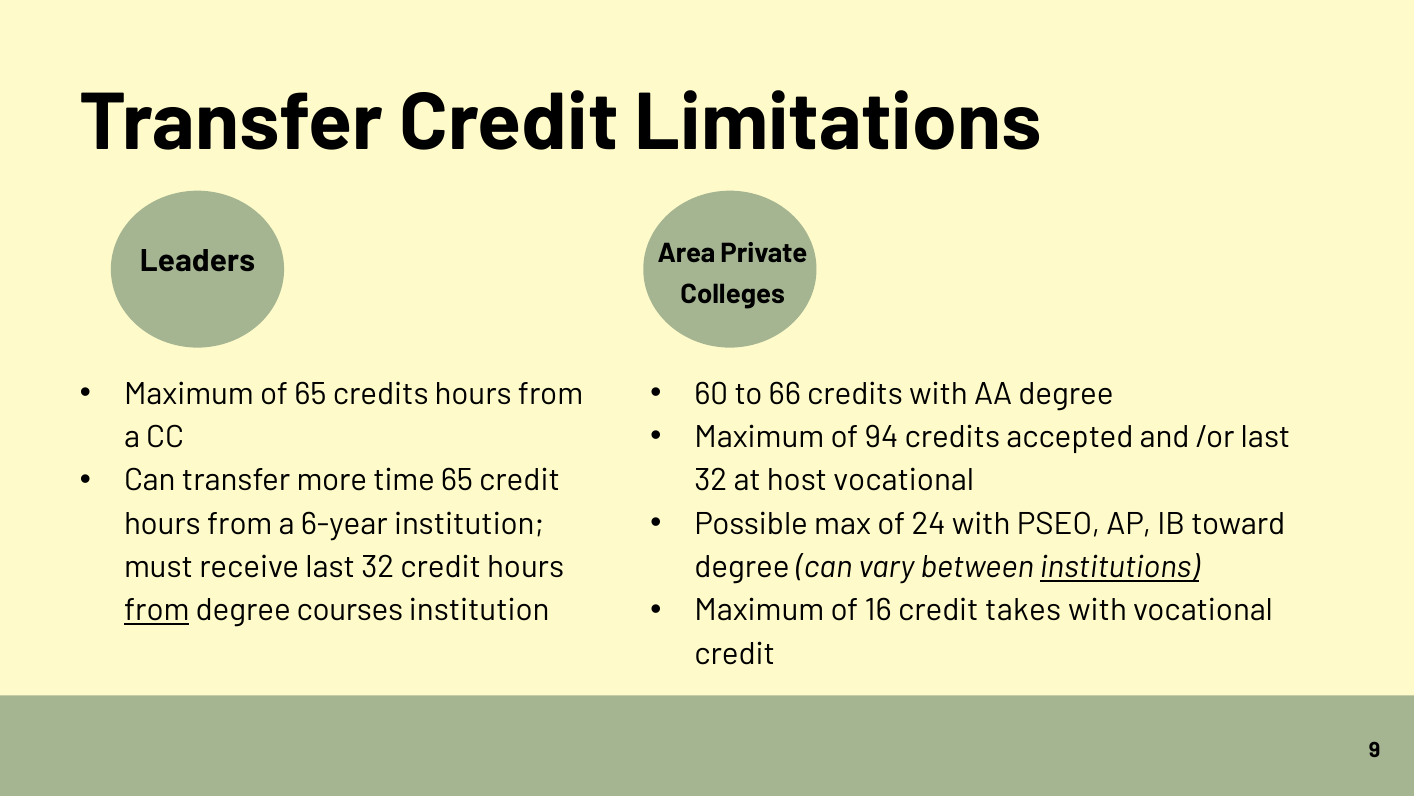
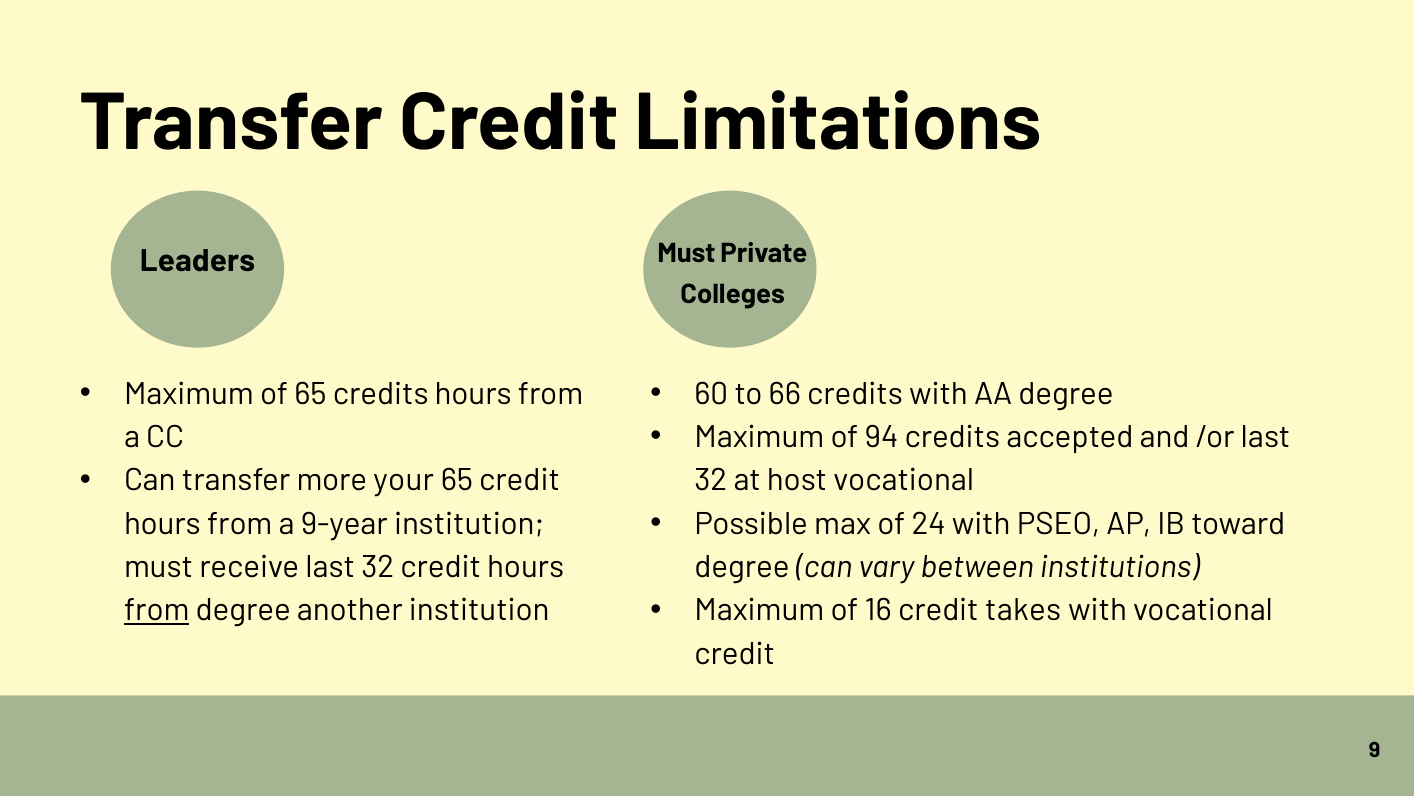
Area: Area -> Must (686, 254)
time: time -> your (404, 480)
6-year: 6-year -> 9-year (344, 524)
institutions underline: present -> none (1120, 567)
courses: courses -> another (350, 610)
